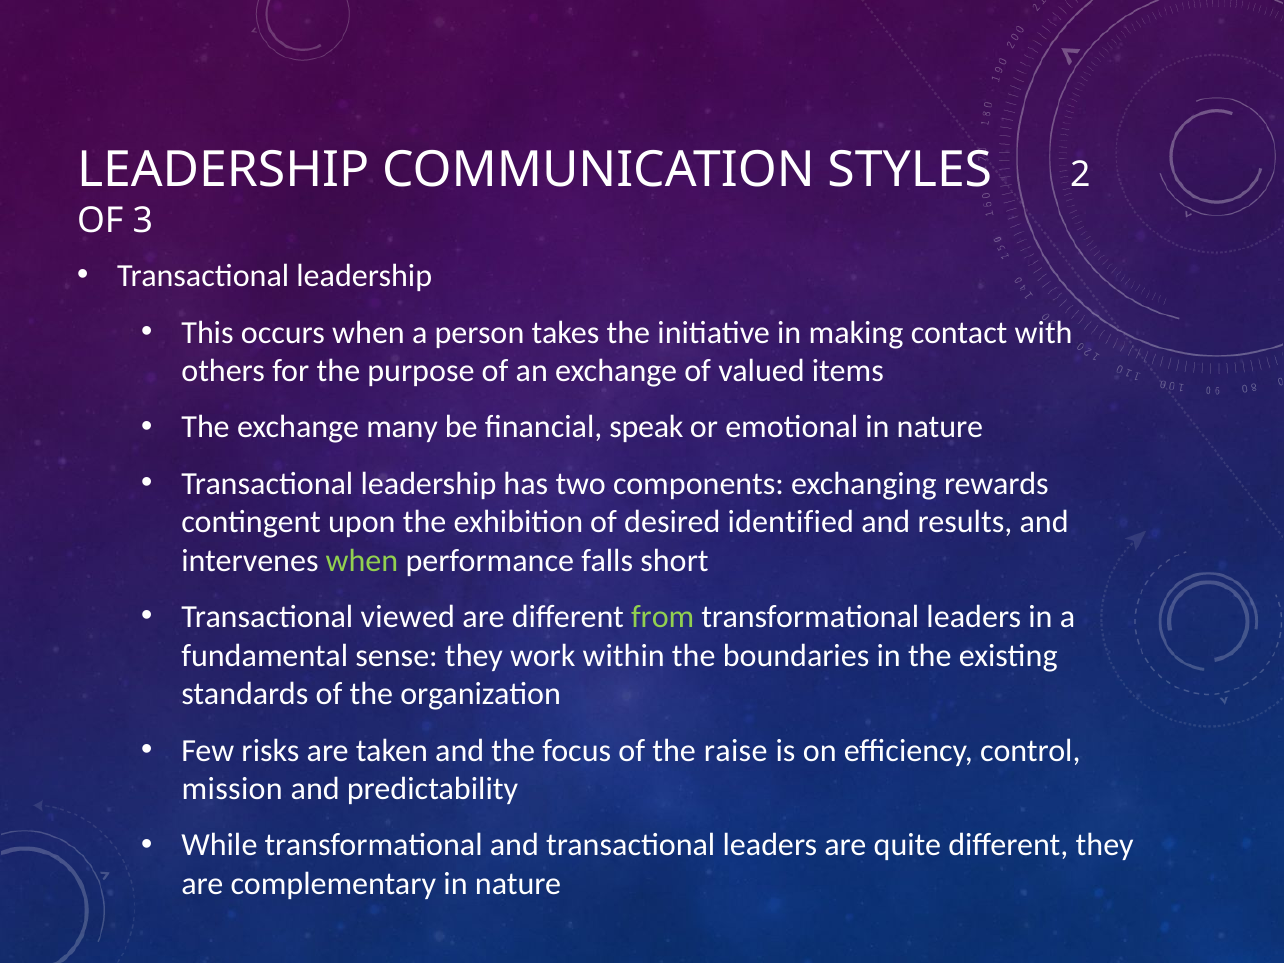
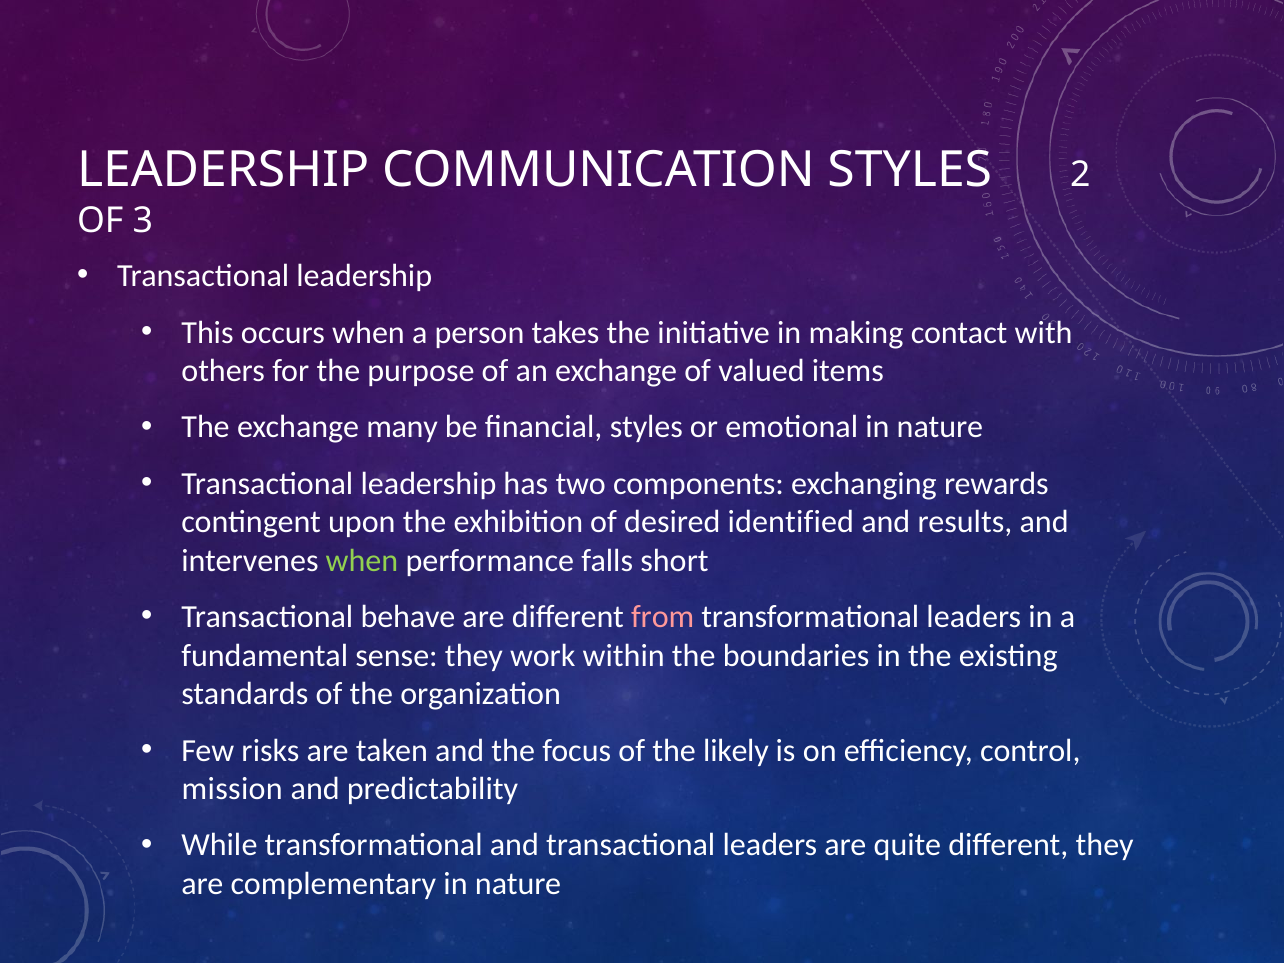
financial speak: speak -> styles (646, 427)
viewed: viewed -> behave (408, 617)
from colour: light green -> pink (663, 617)
raise: raise -> likely (736, 751)
